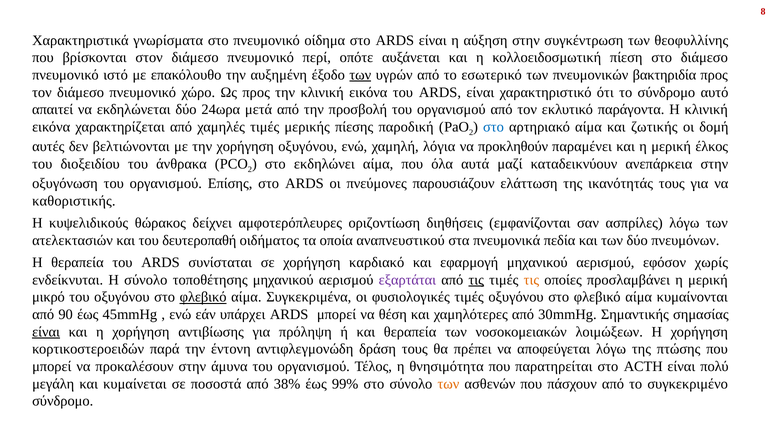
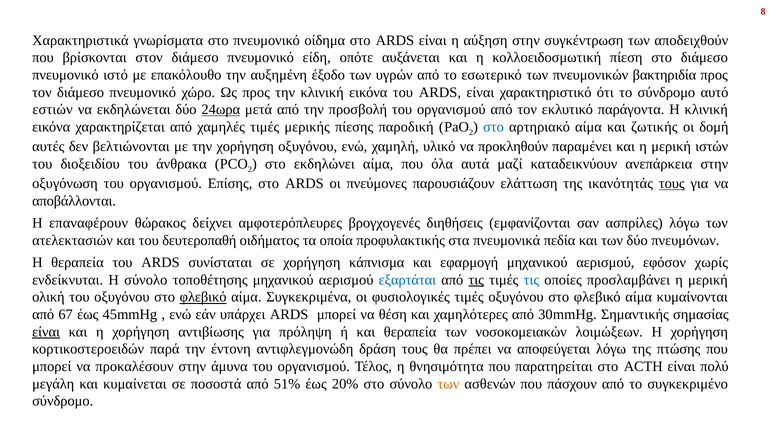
θεοφυλλίνης: θεοφυλλίνης -> αποδειχθούν (691, 40)
περί: περί -> είδη (317, 58)
των underline: present -> none (360, 75)
απαιτεί: απαιτεί -> εστιών (53, 110)
24ωρα underline: none -> present (221, 110)
λόγια: λόγια -> υλικό (439, 147)
έλκος: έλκος -> ιστών (712, 147)
τους underline: none -> present (672, 184)
καθοριστικής: καθοριστικής -> αποβάλλονται (74, 201)
κυψελιδικούς: κυψελιδικούς -> επαναφέρουν (89, 223)
οριζοντίωση: οριζοντίωση -> βρογχογενές (384, 223)
αναπνευστικού: αναπνευστικού -> προφυλακτικής (401, 240)
καρδιακό: καρδιακό -> κάπνισμα (377, 263)
εξαρτάται colour: purple -> blue (407, 280)
τις colour: orange -> blue (531, 280)
μικρό: μικρό -> ολική (48, 297)
90: 90 -> 67 (66, 315)
38%: 38% -> 51% (287, 384)
99%: 99% -> 20% (345, 384)
